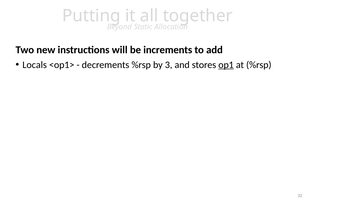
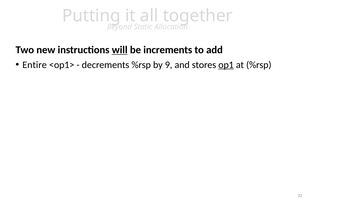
will underline: none -> present (120, 50)
Locals: Locals -> Entire (35, 65)
3: 3 -> 9 (169, 65)
